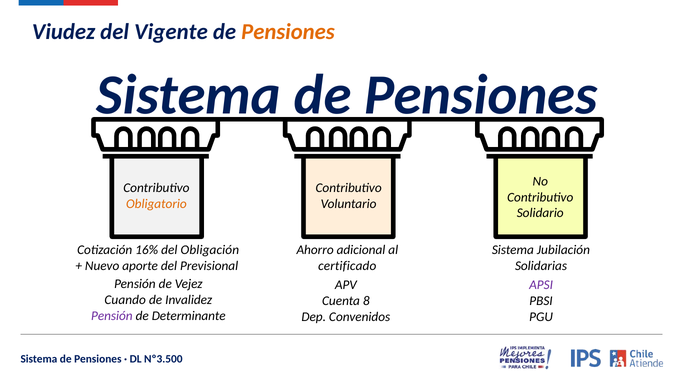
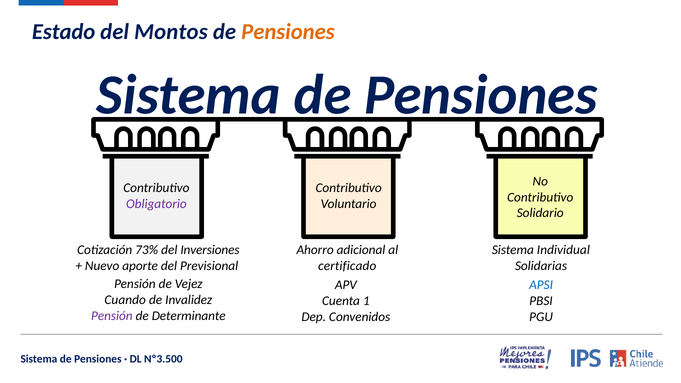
Viudez: Viudez -> Estado (64, 32)
Vigente: Vigente -> Montos (171, 32)
Obligatorio colour: orange -> purple (156, 204)
16%: 16% -> 73% (147, 250)
Obligación: Obligación -> Inversiones (210, 250)
Jubilación: Jubilación -> Individual (563, 250)
APSI colour: purple -> blue (541, 285)
8: 8 -> 1 (366, 301)
